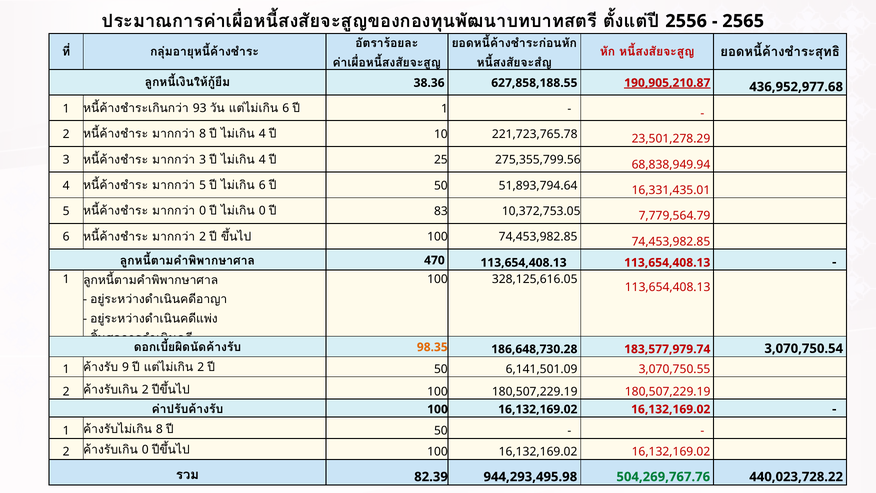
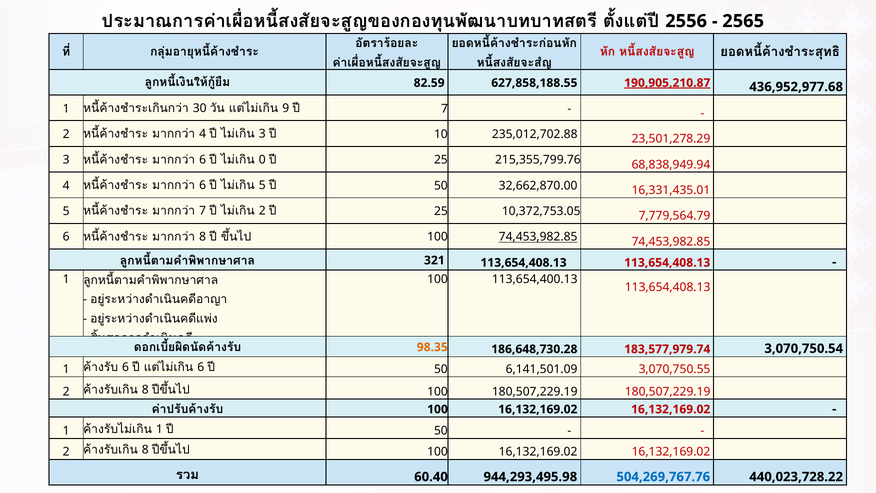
38.36: 38.36 -> 82.59 (429, 83)
93: 93 -> 30 (200, 108)
6: 6 -> 9 (286, 108)
1: 1 -> 7 (444, 109)
8: 8 -> 4 (203, 134)
4: 4 -> 3 (262, 134)
221,723,765.78: 221,723,765.78 -> 235,012,702.88 (535, 134)
3: 3 -> 6 (203, 159)
4: 4 -> 0 (262, 159)
275,355,799.56: 275,355,799.56 -> 215,355,799.76 (538, 160)
5: 5 -> 6 (203, 185)
6: 6 -> 5 (262, 185)
51,893,794.64: 51,893,794.64 -> 32,662,870.00 (538, 186)
0: 0 -> 7 (203, 211)
0: 0 -> 2 (262, 211)
83: 83 -> 25 (441, 211)
2: 2 -> 8 (203, 236)
74,453,982.85 underline: none -> present (538, 237)
470: 470 -> 321 (434, 260)
328,125,616.05: 328,125,616.05 -> 113,654,400.13 (535, 279)
9: 9 -> 6 (126, 367)
2: 2 -> 6 (201, 367)
2: 2 -> 8 (145, 390)
8: 8 -> 1 (159, 429)
0: 0 -> 8 (145, 450)
82.39: 82.39 -> 60.40 (431, 477)
504,269,767.76 colour: green -> blue (663, 477)
